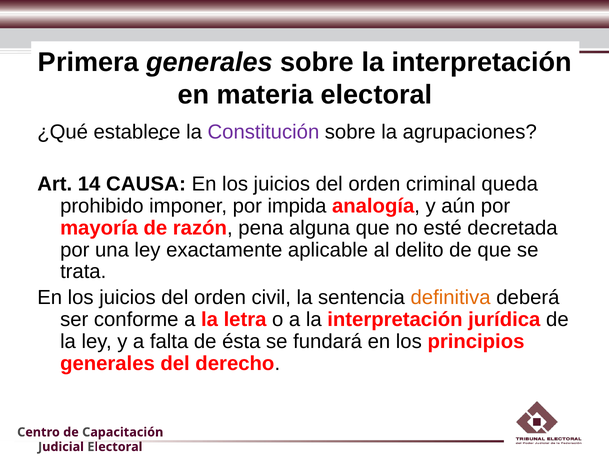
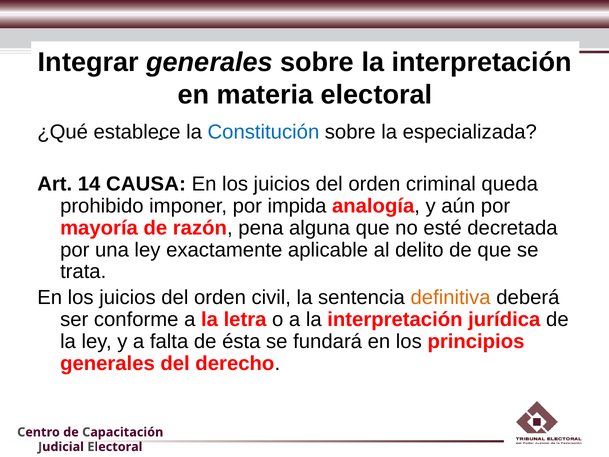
Primera: Primera -> Integrar (88, 63)
Constitución colour: purple -> blue (263, 132)
agrupaciones: agrupaciones -> especializada (470, 132)
